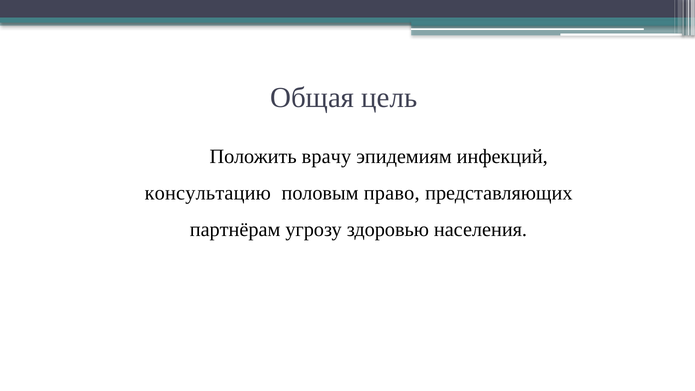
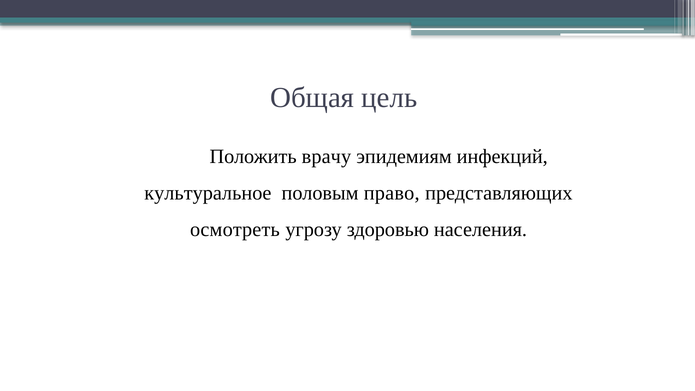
консультацию: консультацию -> культуральное (208, 193)
партнёрам: партнёрам -> осмотреть (235, 230)
